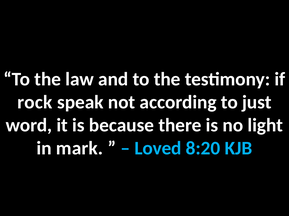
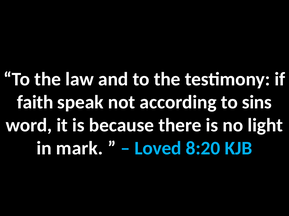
rock: rock -> faith (35, 102)
just: just -> sins (257, 102)
